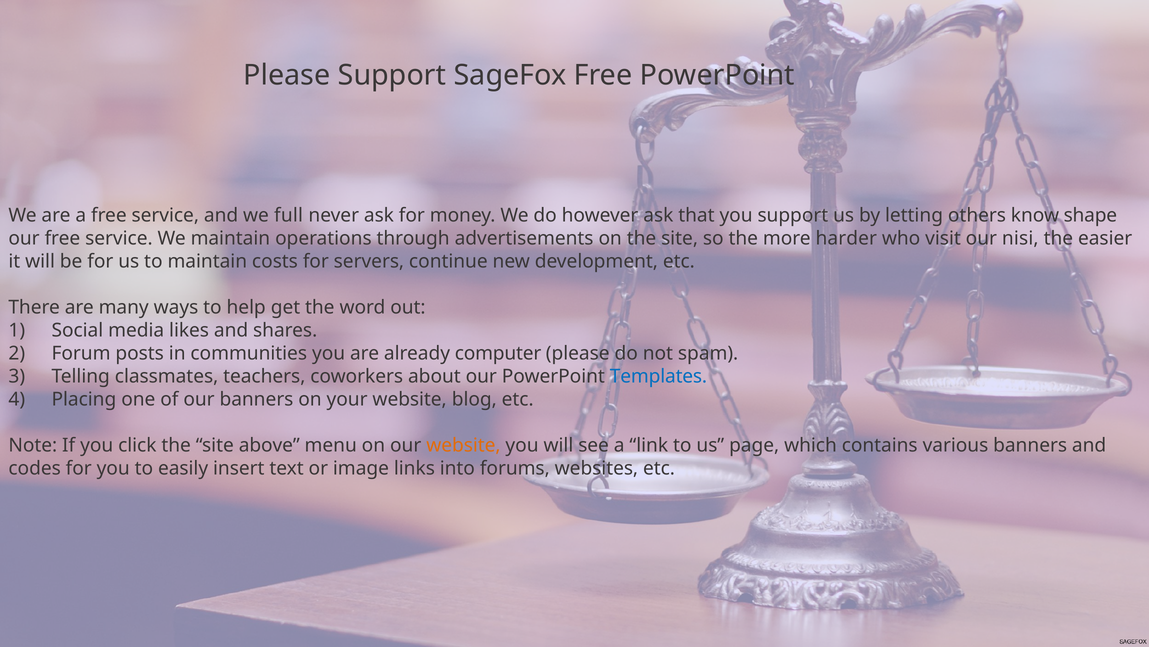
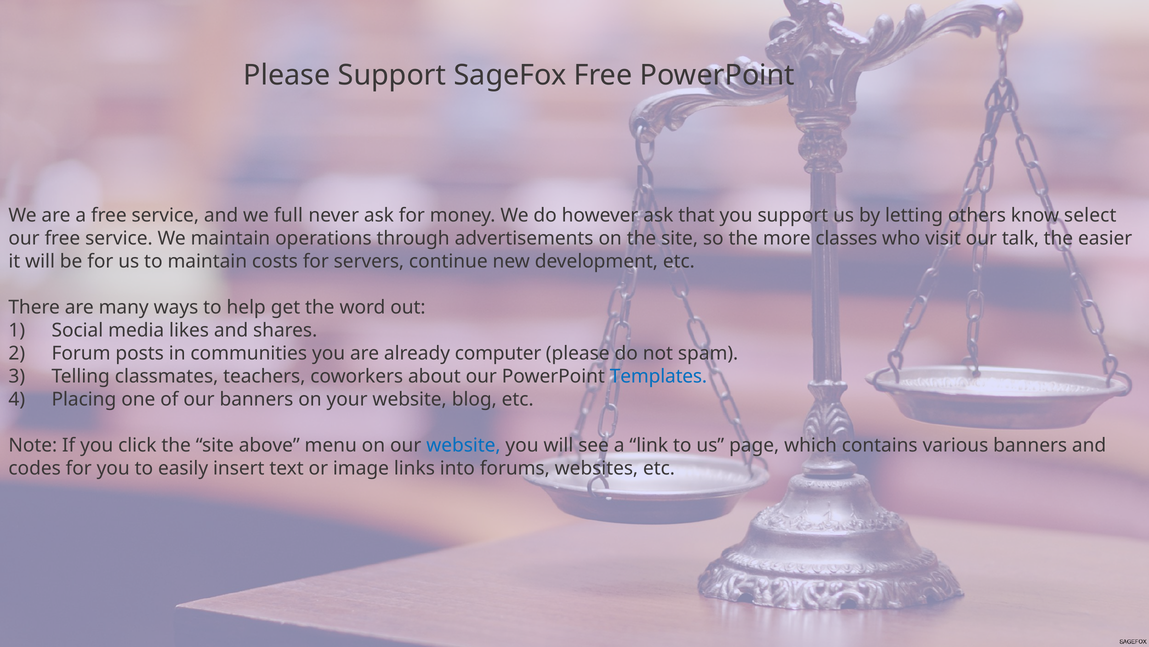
shape: shape -> select (1090, 215)
harder: harder -> classes (846, 238)
nisi: nisi -> talk (1020, 238)
website colour: orange -> blue (463, 445)
